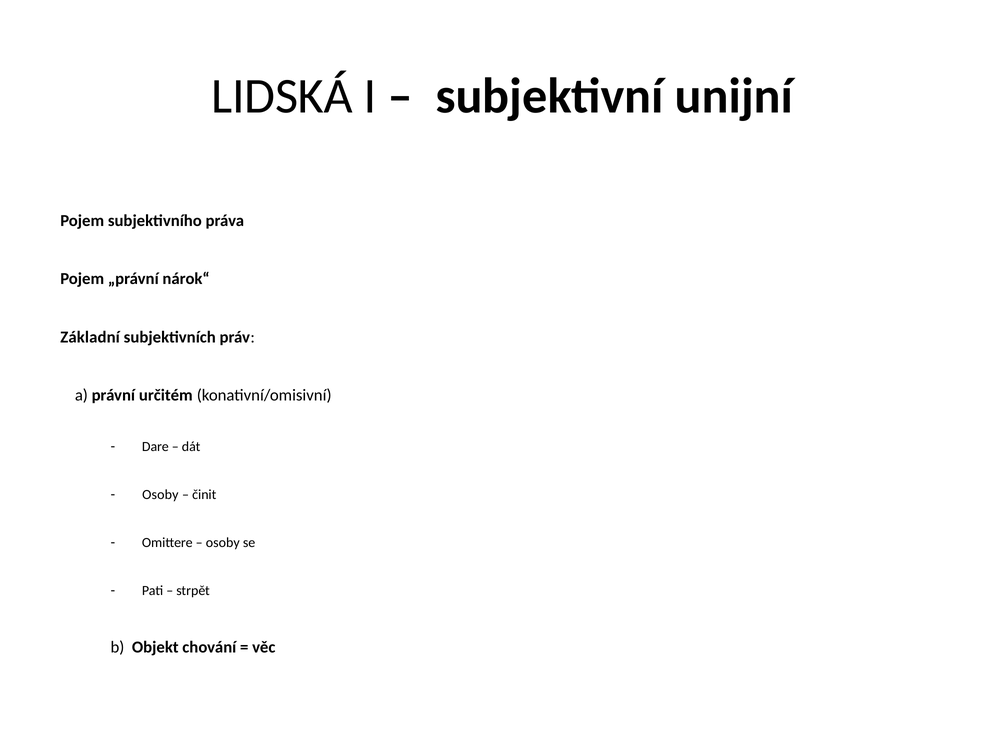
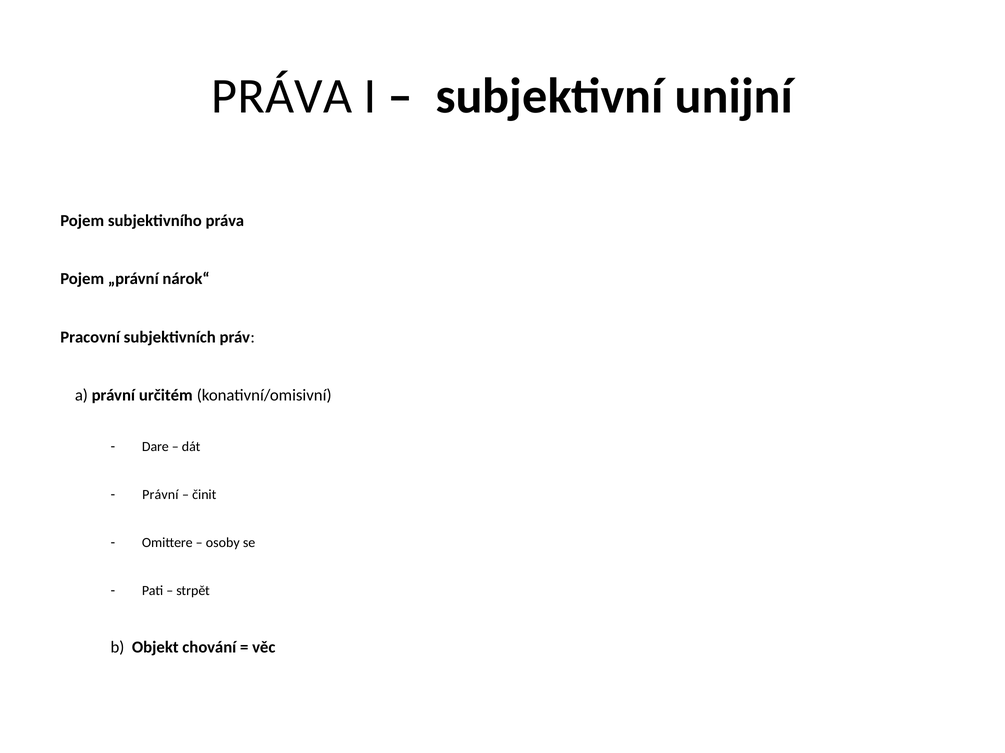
LIDSKÁ: LIDSKÁ -> PRÁVA (282, 96)
Základní: Základní -> Pracovní (90, 337)
Osoby: Osoby -> Právní (160, 495)
